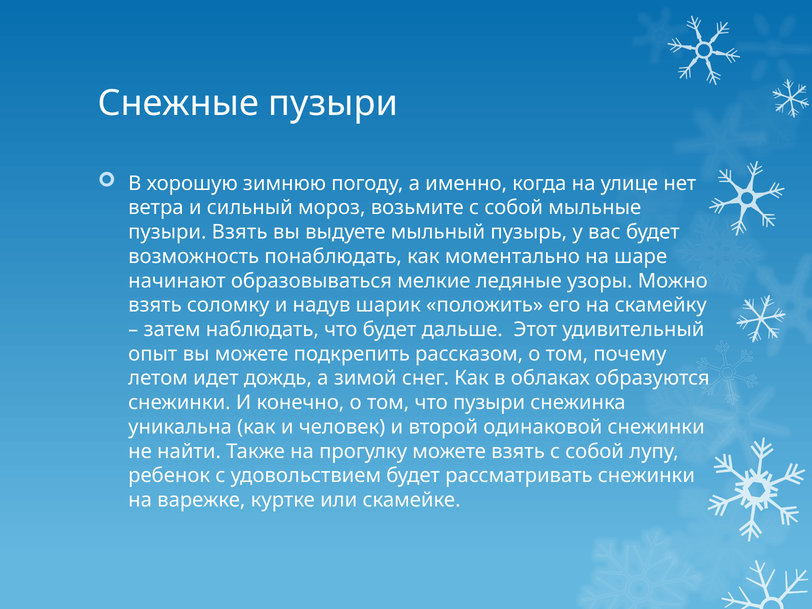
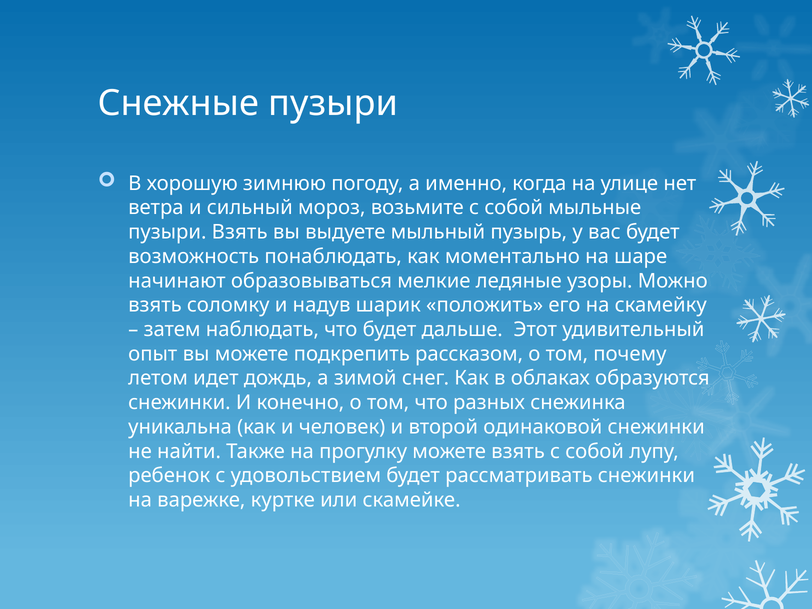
что пузыри: пузыри -> разных (489, 403)
